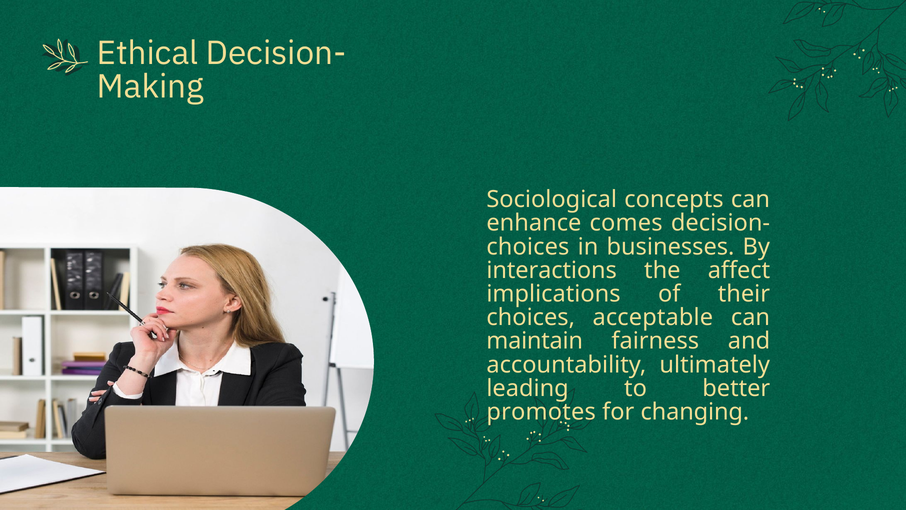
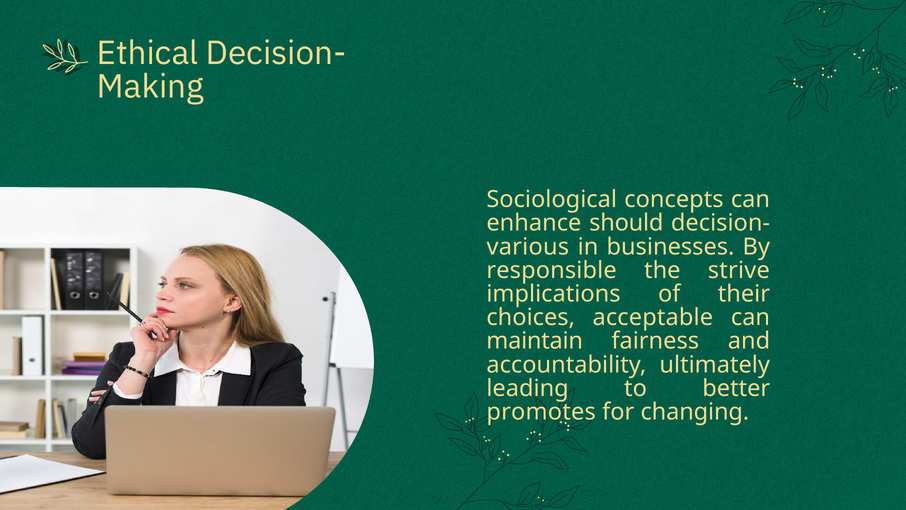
comes: comes -> should (626, 223)
choices: choices -> various (528, 247)
interactions: interactions -> responsible (552, 270)
aﬀect: aﬀect -> strive (739, 270)
